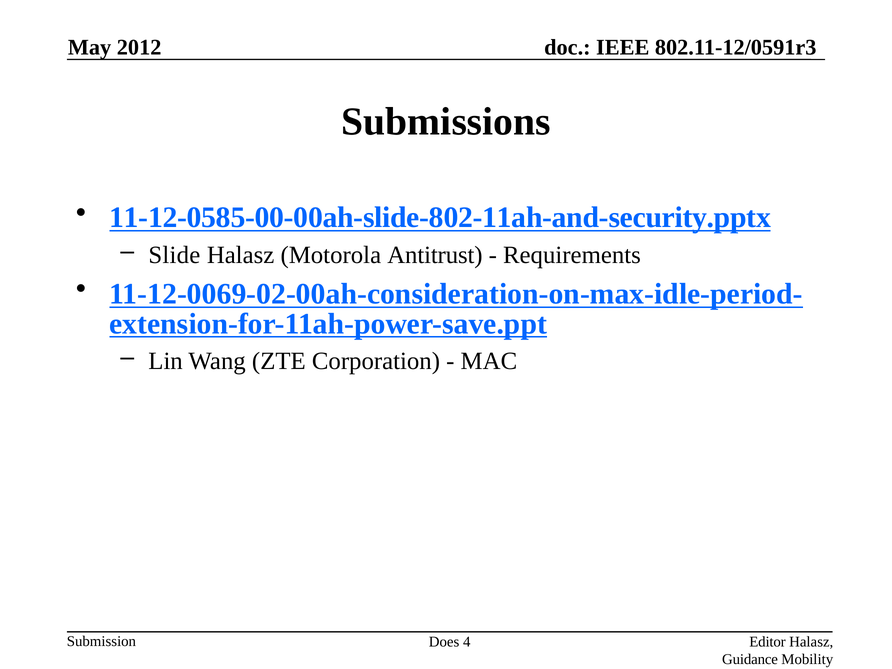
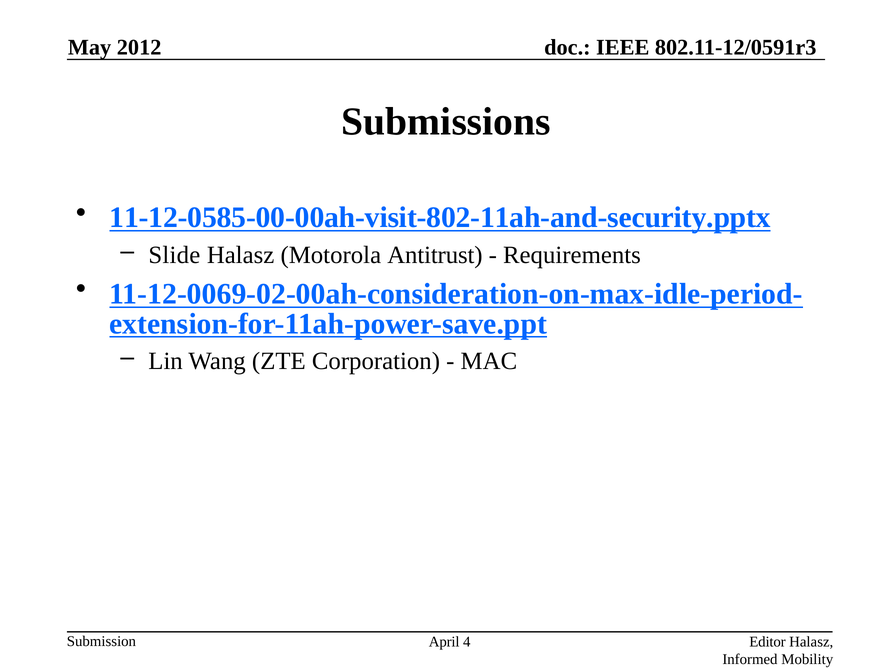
11-12-0585-00-00ah-slide-802-11ah-and-security.pptx: 11-12-0585-00-00ah-slide-802-11ah-and-security.pptx -> 11-12-0585-00-00ah-visit-802-11ah-and-security.pptx (440, 218)
Does: Does -> April (444, 642)
Guidance: Guidance -> Informed (750, 659)
